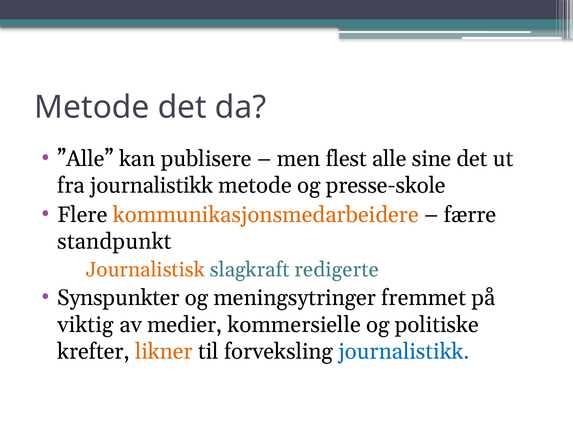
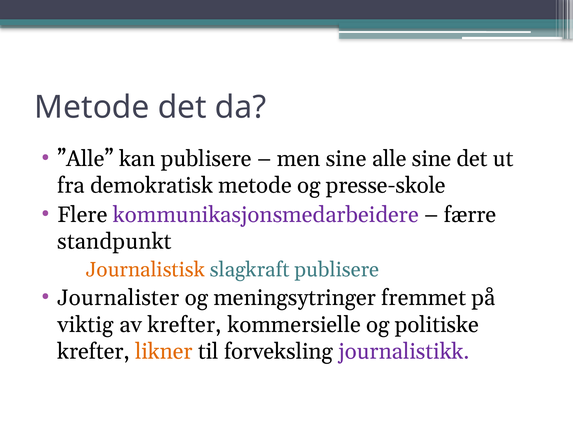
men flest: flest -> sine (346, 159)
fra journalistikk: journalistikk -> demokratisk (152, 185)
kommunikasjonsmedarbeidere colour: orange -> purple (266, 215)
slagkraft redigerte: redigerte -> publisere (337, 269)
Synspunkter: Synspunkter -> Journalister (118, 298)
av medier: medier -> krefter (184, 324)
journalistikk colour: blue -> purple (404, 351)
